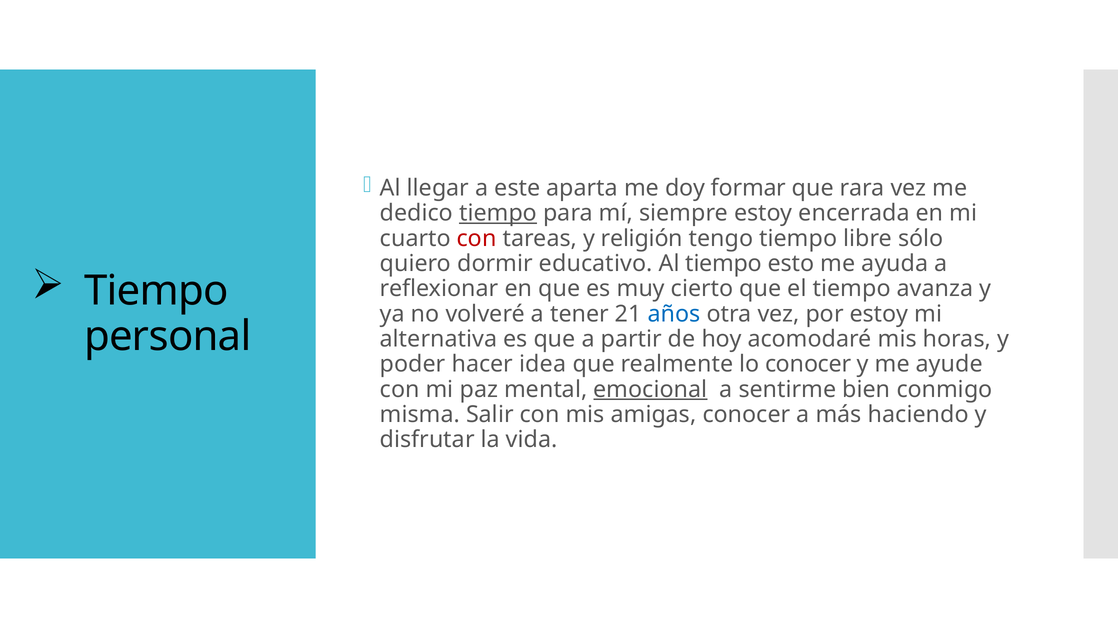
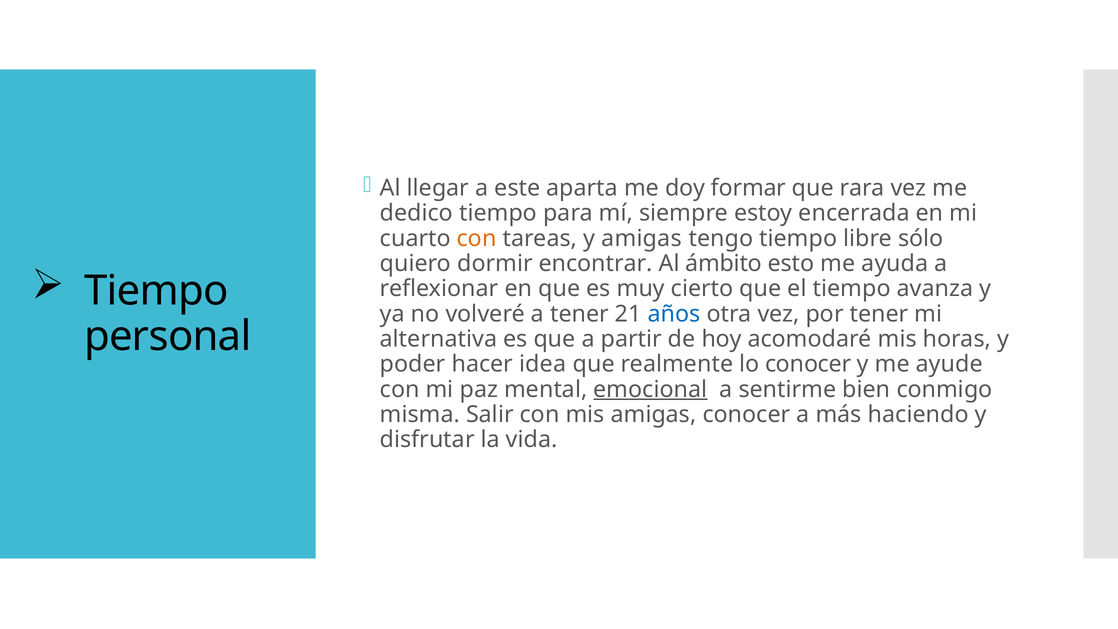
tiempo underline: present -> none (498, 213)
con colour: red -> orange (477, 238)
y religión: religión -> amigas (642, 238)
educativo: educativo -> encontrar (596, 264)
Al tiempo: tiempo -> ámbito (724, 264)
por estoy: estoy -> tener (879, 314)
